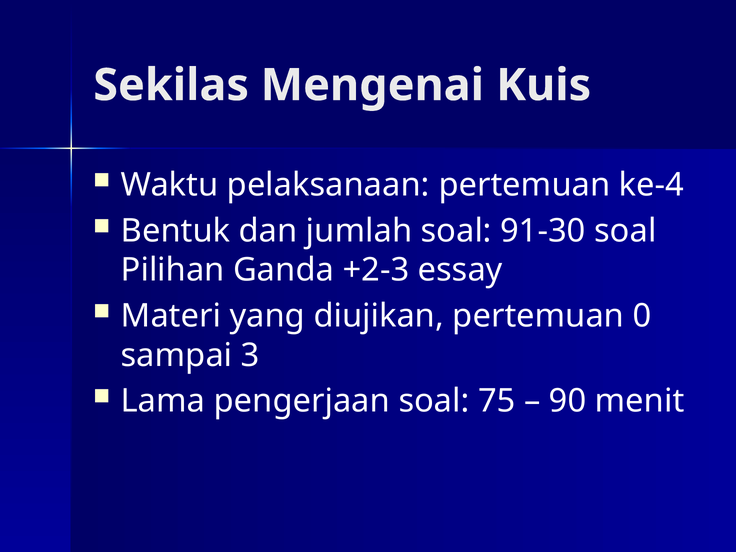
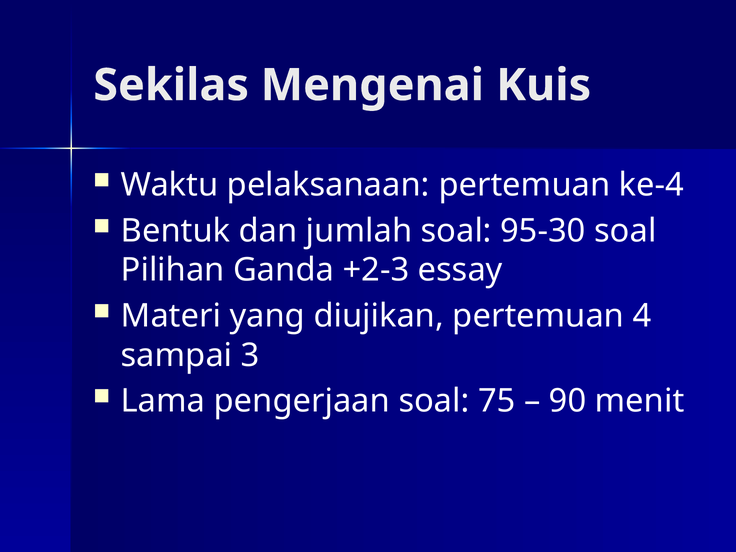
91-30: 91-30 -> 95-30 (543, 231)
0: 0 -> 4 (642, 316)
